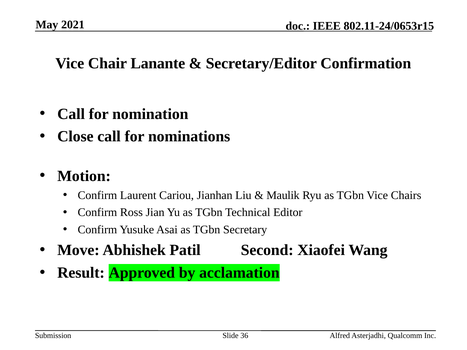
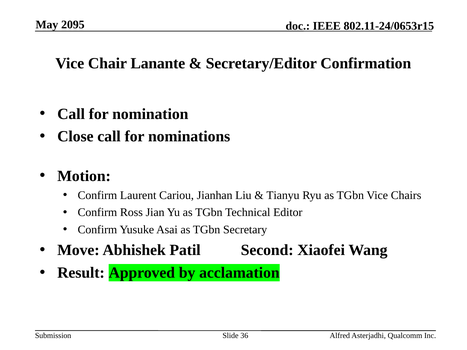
2021: 2021 -> 2095 (73, 25)
Maulik: Maulik -> Tianyu (283, 195)
